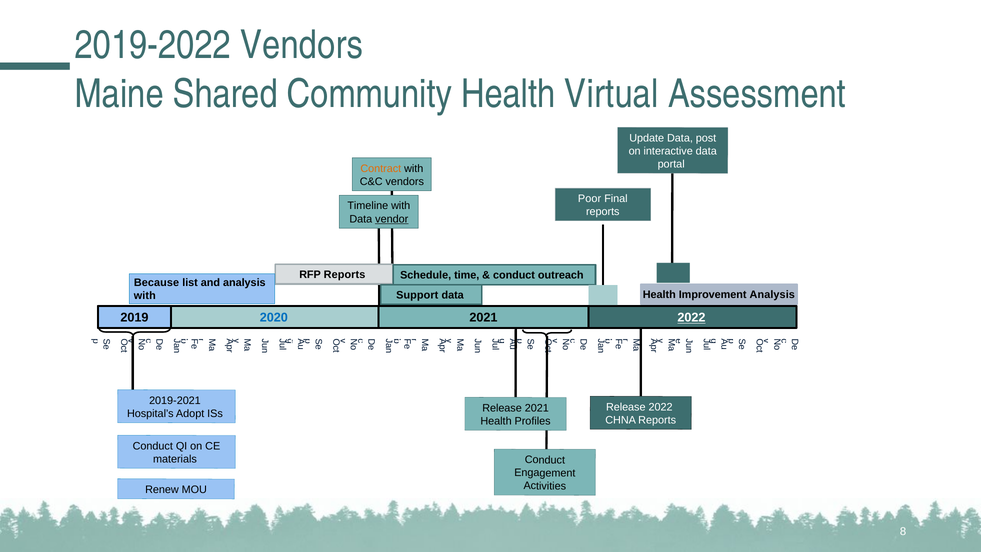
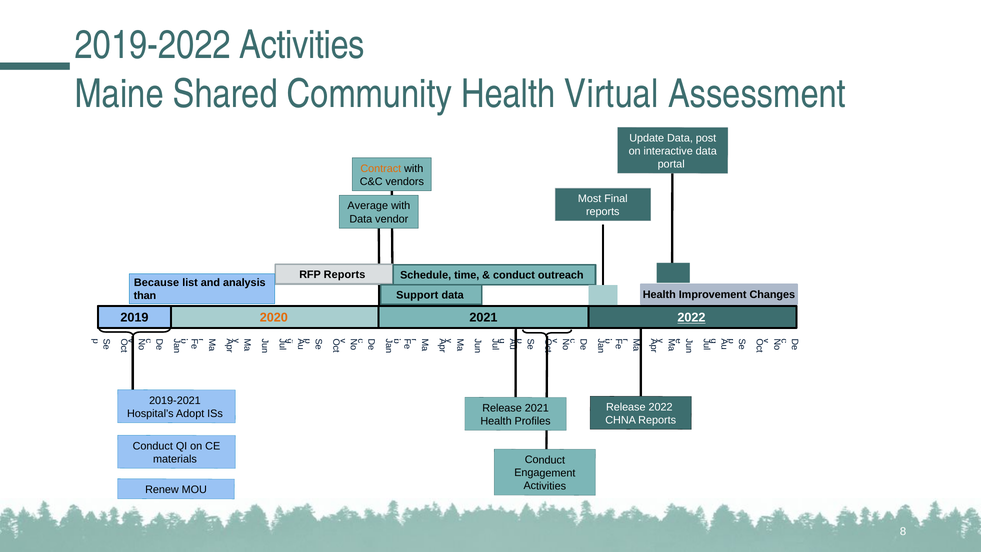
2019-2022 Vendors: Vendors -> Activities (302, 45)
Poor: Poor -> Most (590, 199)
Timeline: Timeline -> Average (368, 206)
vendor underline: present -> none (392, 219)
with: with -> than (145, 296)
Improvement Analysis: Analysis -> Changes (772, 295)
2020 colour: blue -> orange (274, 318)
